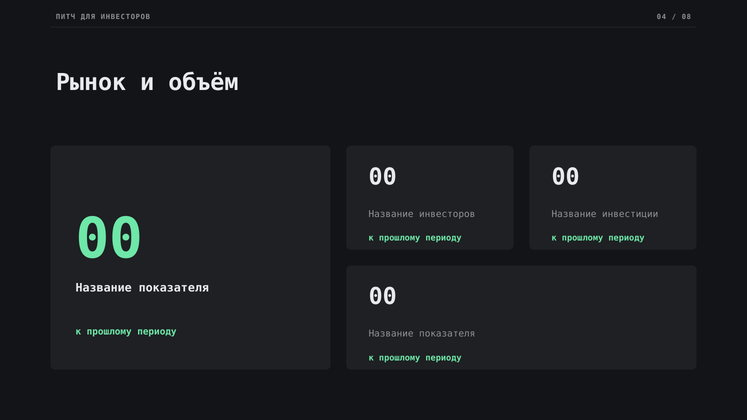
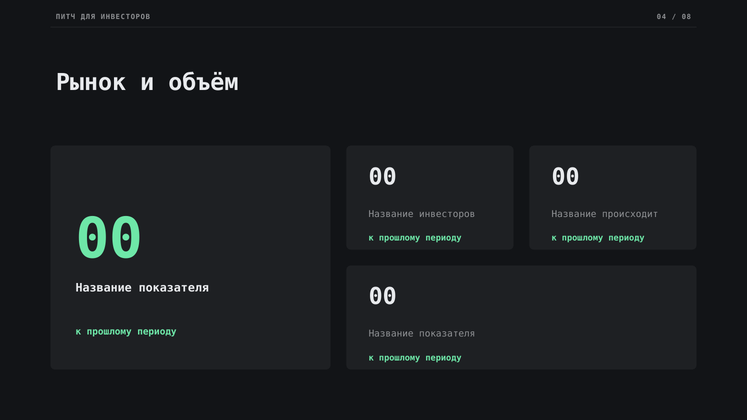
инвестиции: инвестиции -> происходит (630, 214)
